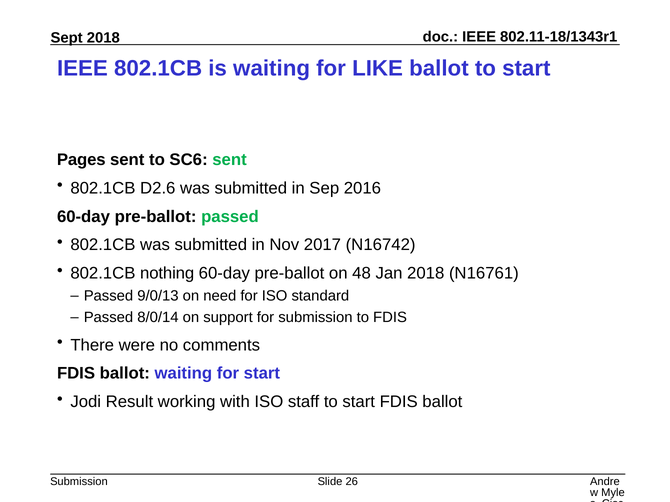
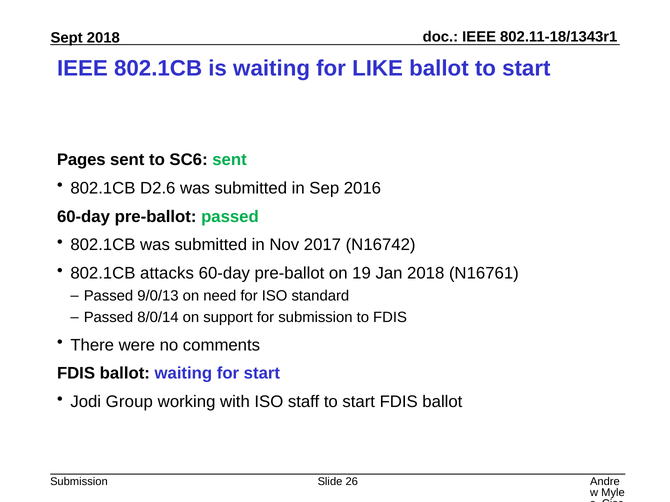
nothing: nothing -> attacks (167, 274)
48: 48 -> 19 (362, 274)
Result: Result -> Group (129, 402)
